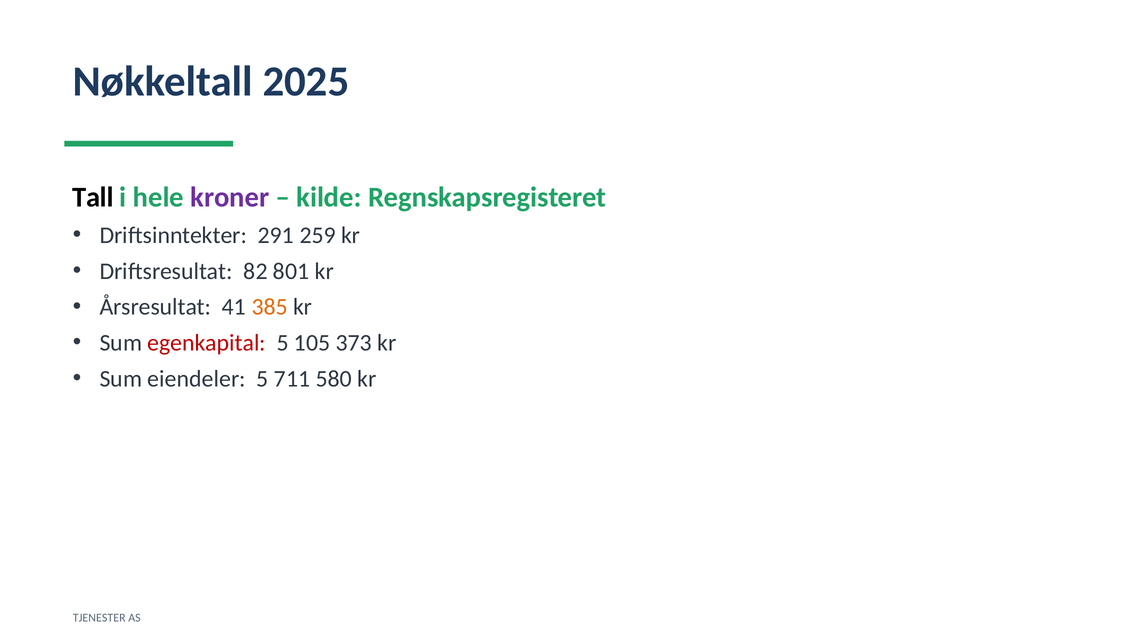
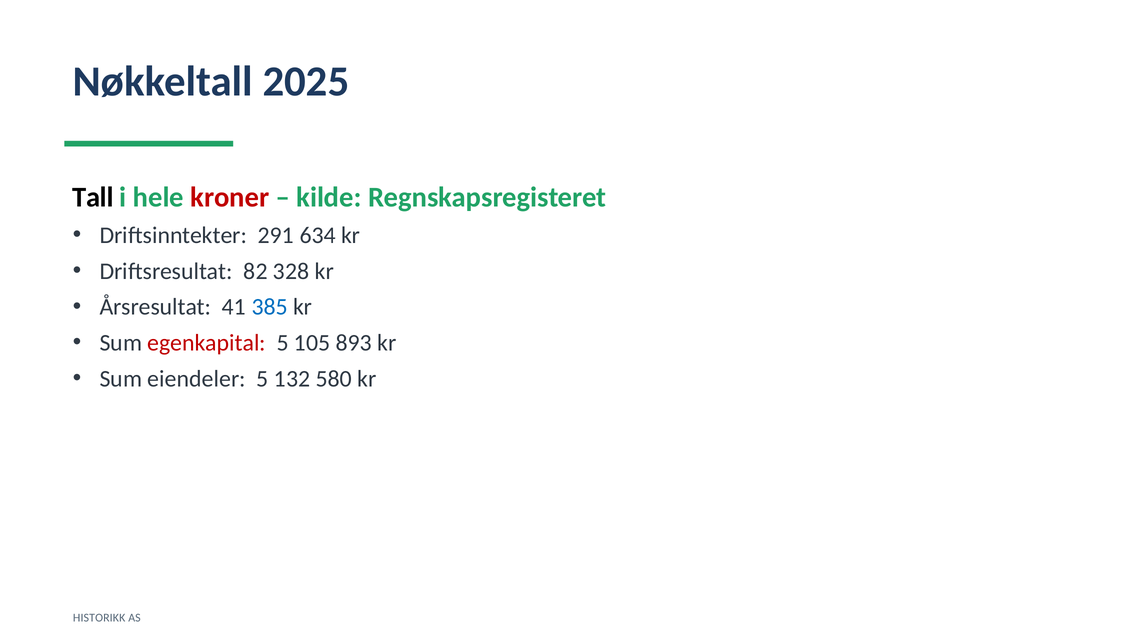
kroner colour: purple -> red (230, 197)
259: 259 -> 634 (318, 235)
801: 801 -> 328 (291, 271)
385 colour: orange -> blue (270, 307)
373: 373 -> 893 (354, 343)
711: 711 -> 132 (292, 378)
TJENESTER: TJENESTER -> HISTORIKK (99, 617)
